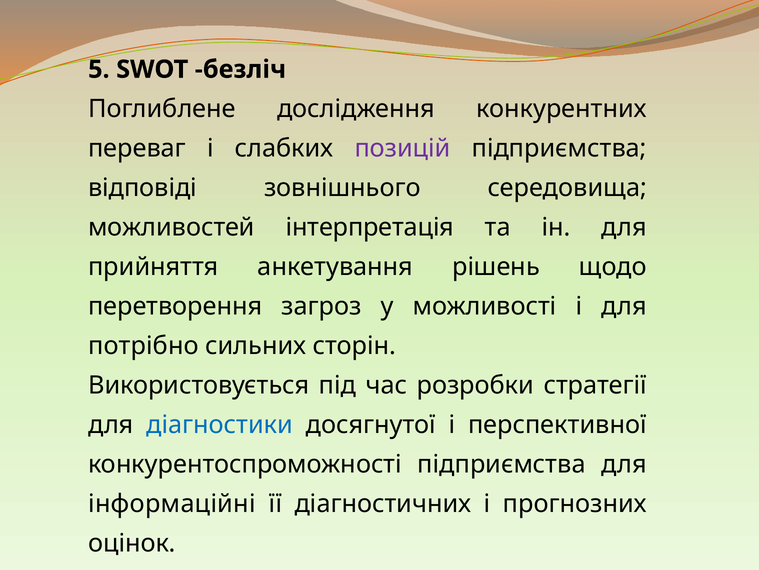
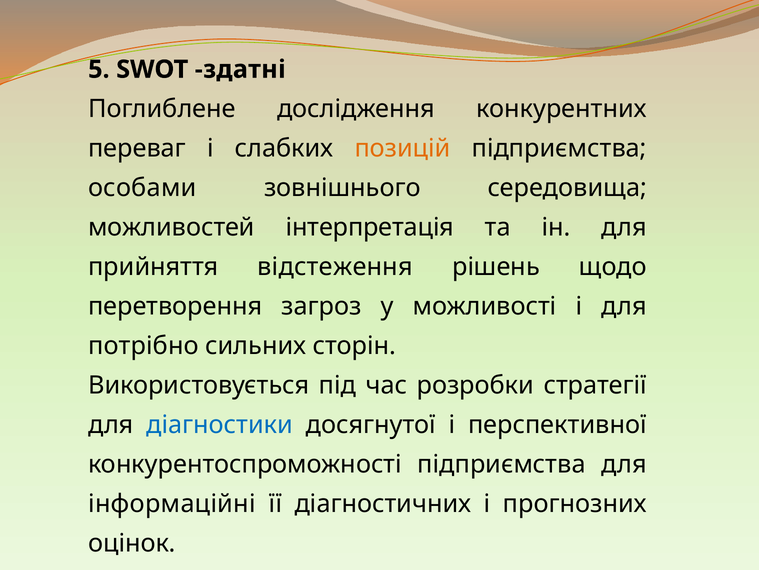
безліч: безліч -> здатні (240, 69)
позицій colour: purple -> orange (403, 148)
відповіді: відповіді -> особами (142, 188)
анкетування: анкетування -> відстеження (335, 267)
